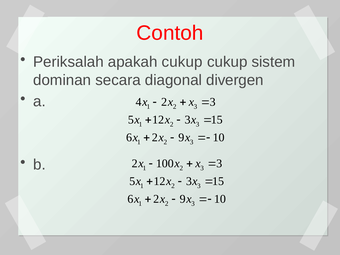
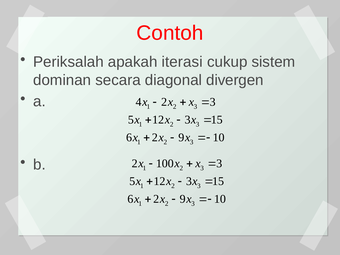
apakah cukup: cukup -> iterasi (182, 62)
